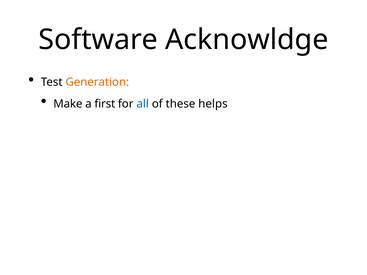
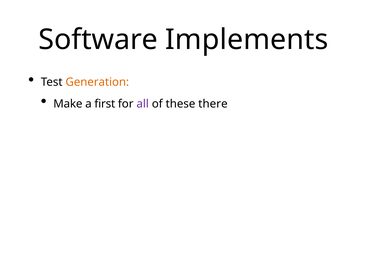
Acknowldge: Acknowldge -> Implements (247, 40)
all colour: blue -> purple (143, 104)
helps: helps -> there (213, 104)
